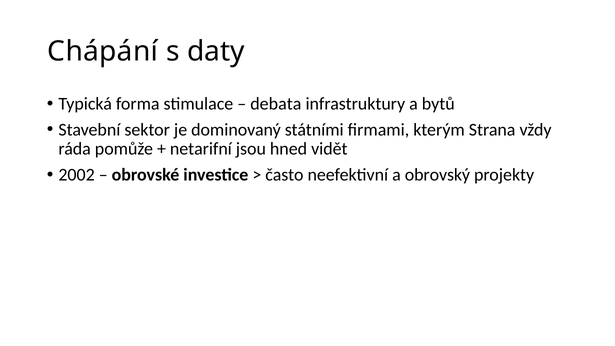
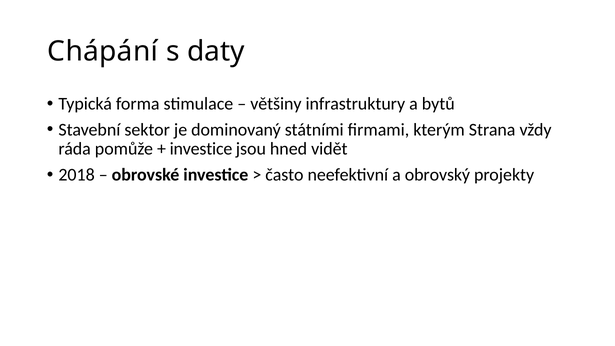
debata: debata -> většiny (276, 104)
netarifní: netarifní -> investice (201, 149)
2002: 2002 -> 2018 (77, 175)
